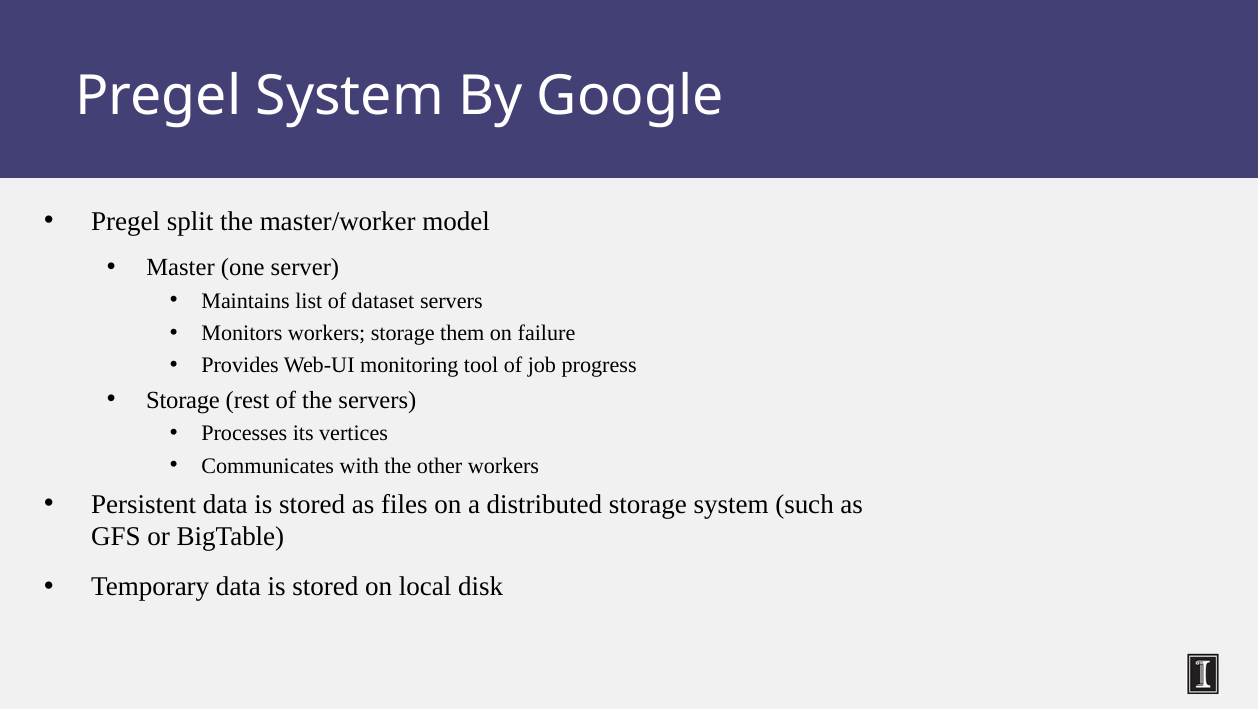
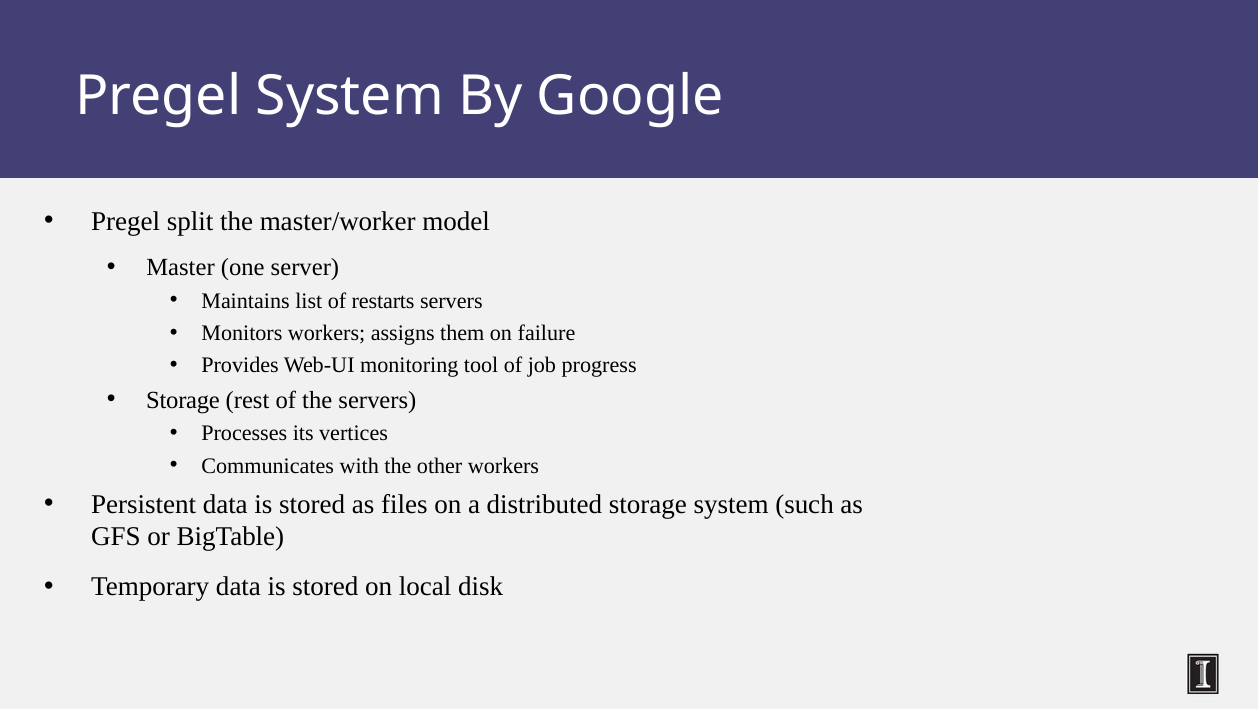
dataset: dataset -> restarts (383, 301)
workers storage: storage -> assigns (403, 333)
